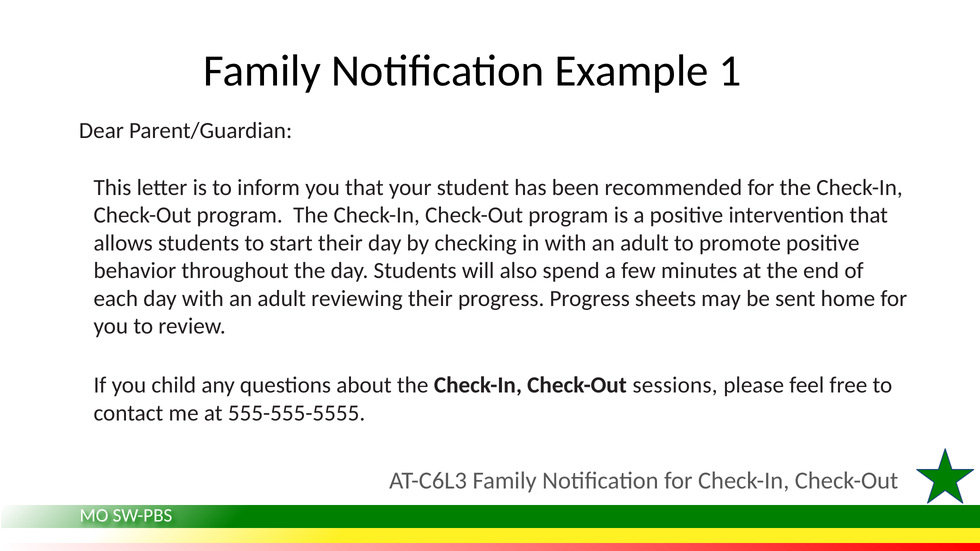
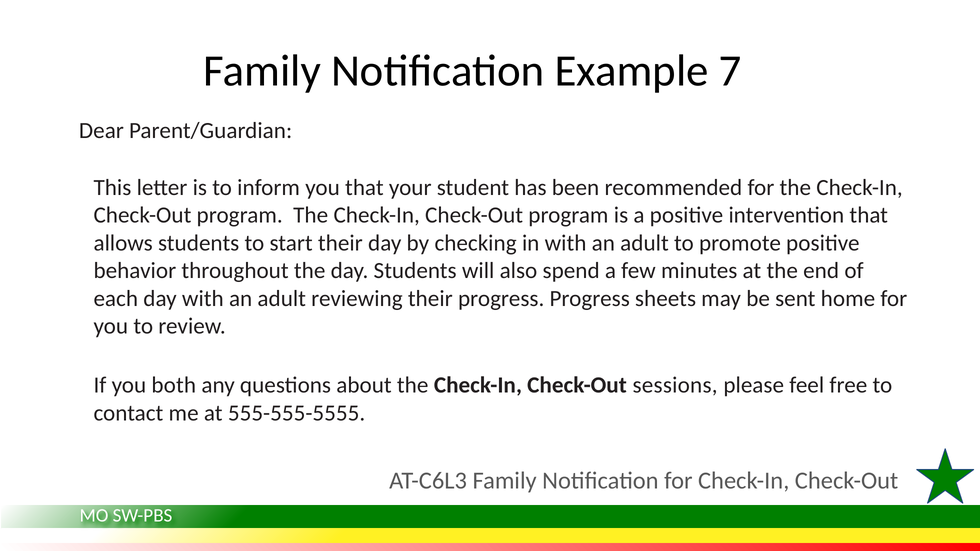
1: 1 -> 7 (730, 71)
child: child -> both (174, 385)
